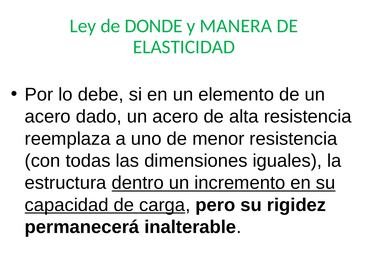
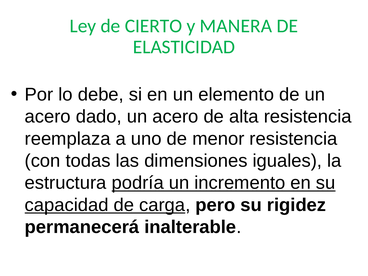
DONDE: DONDE -> CIERTO (153, 26)
dentro: dentro -> podría (138, 183)
